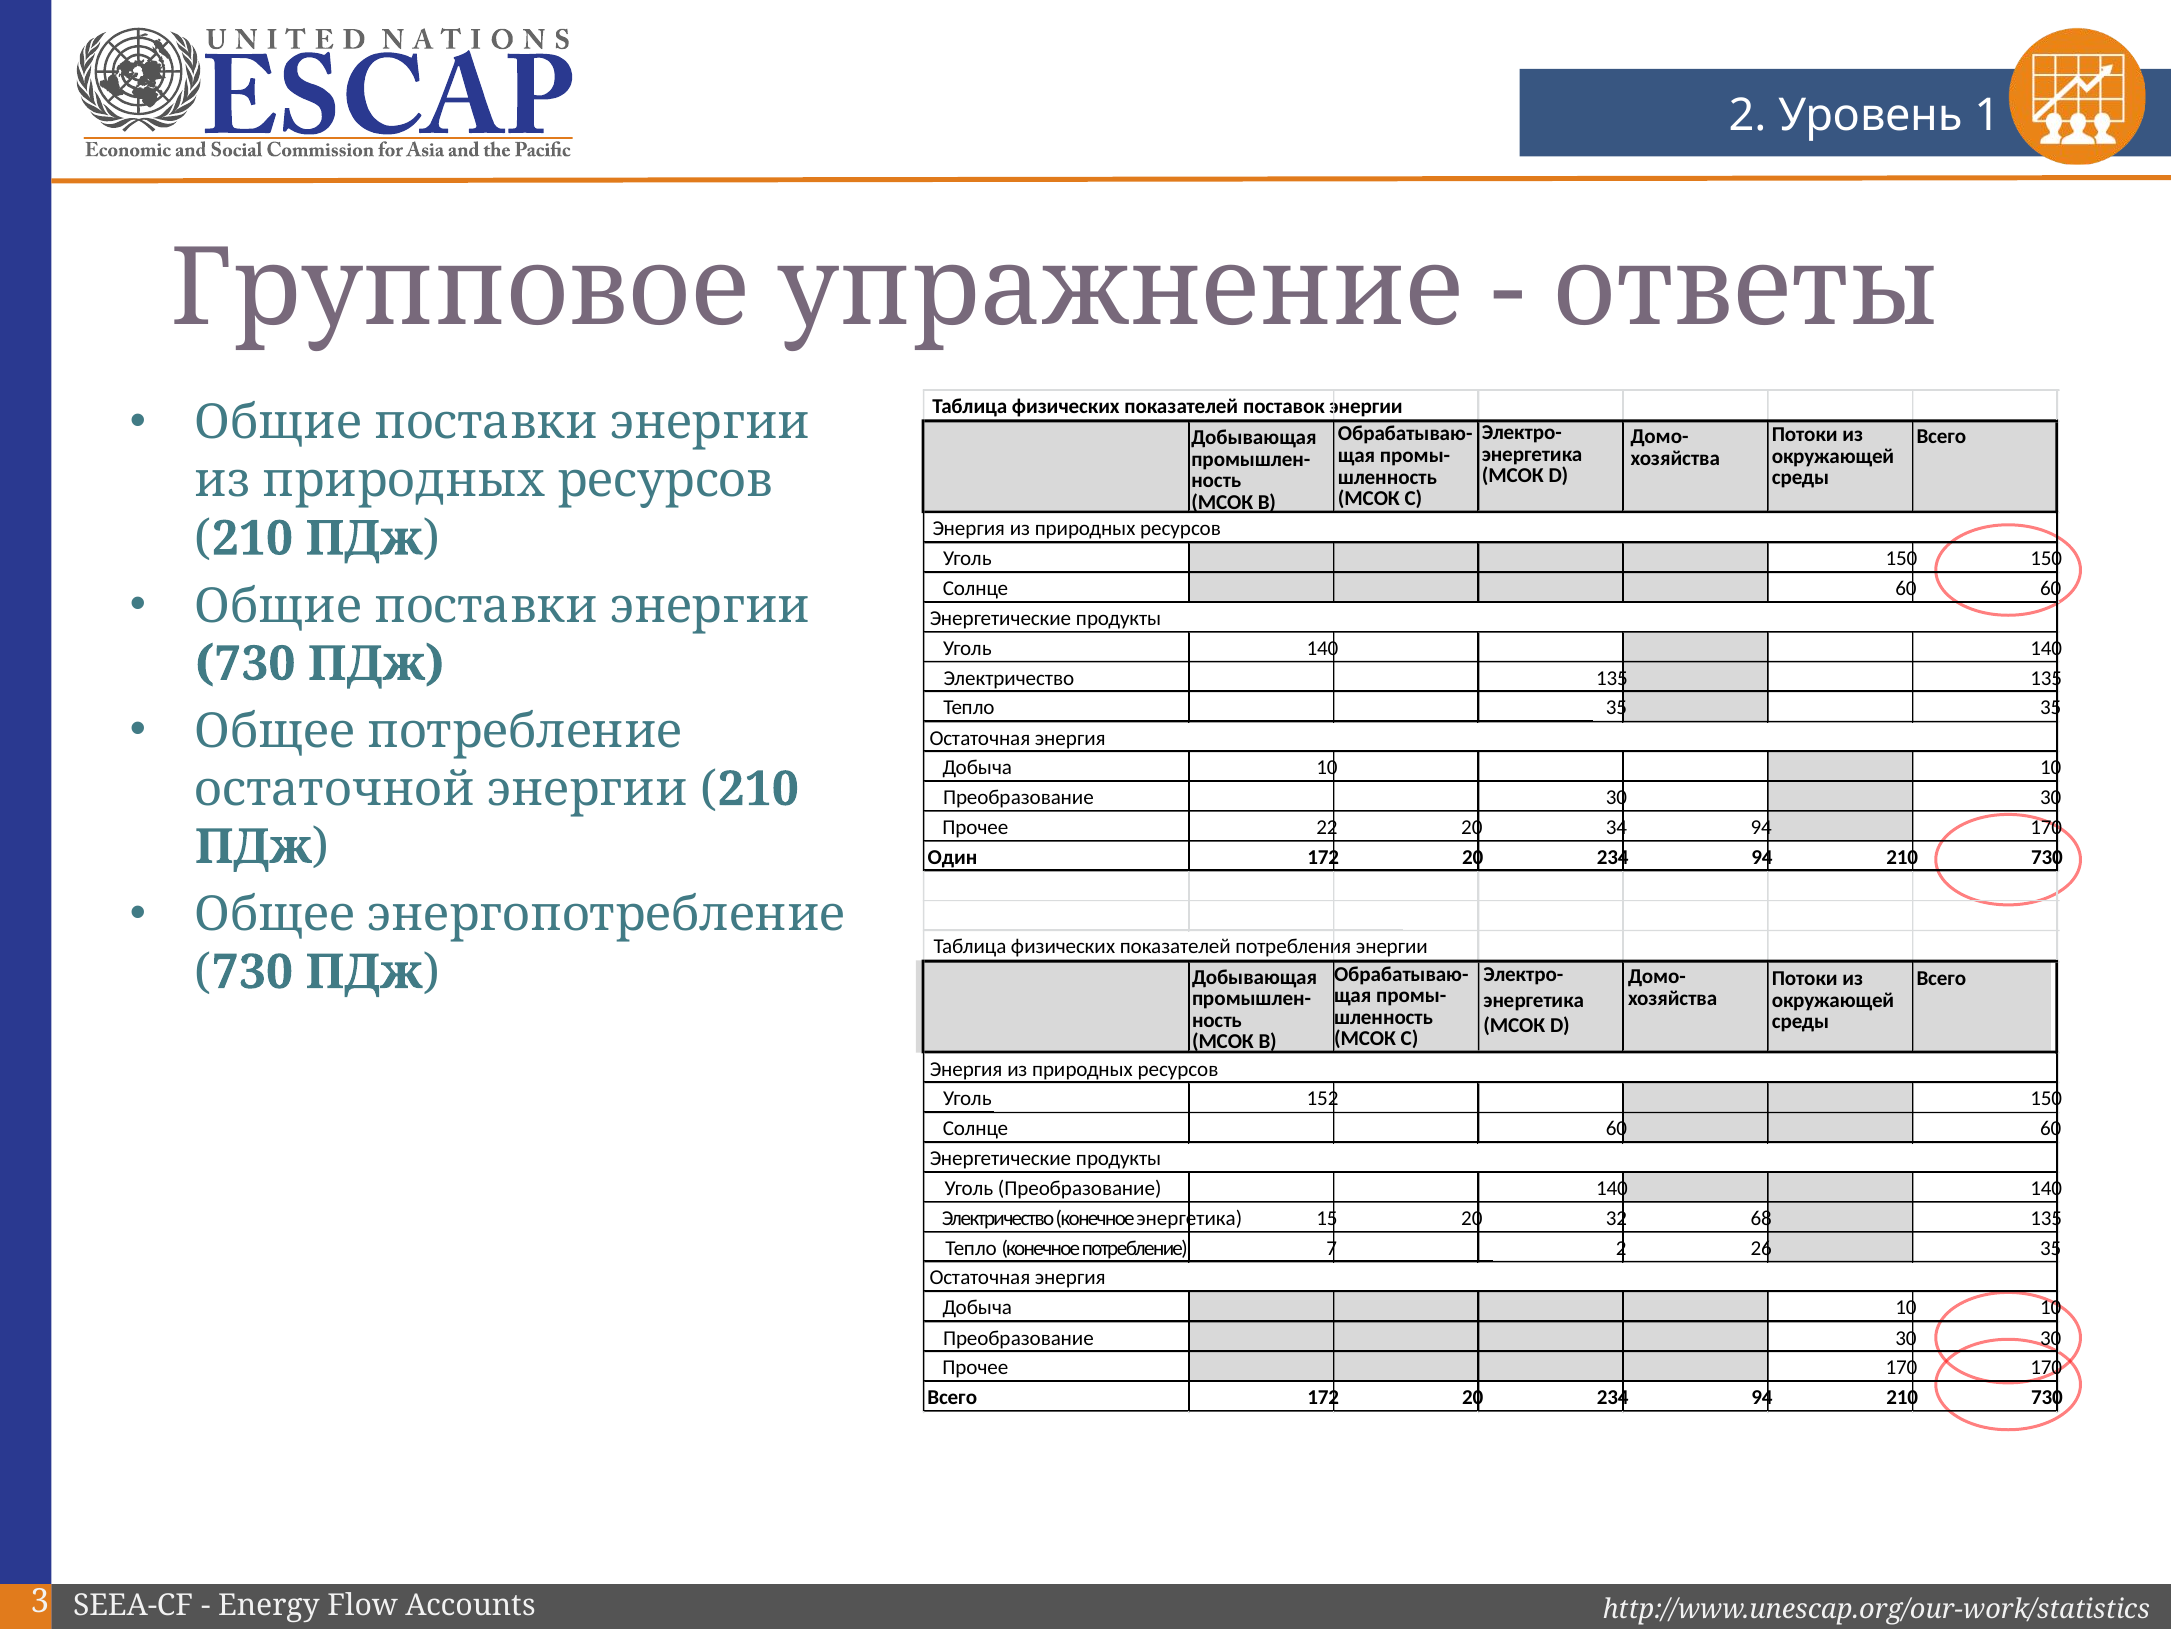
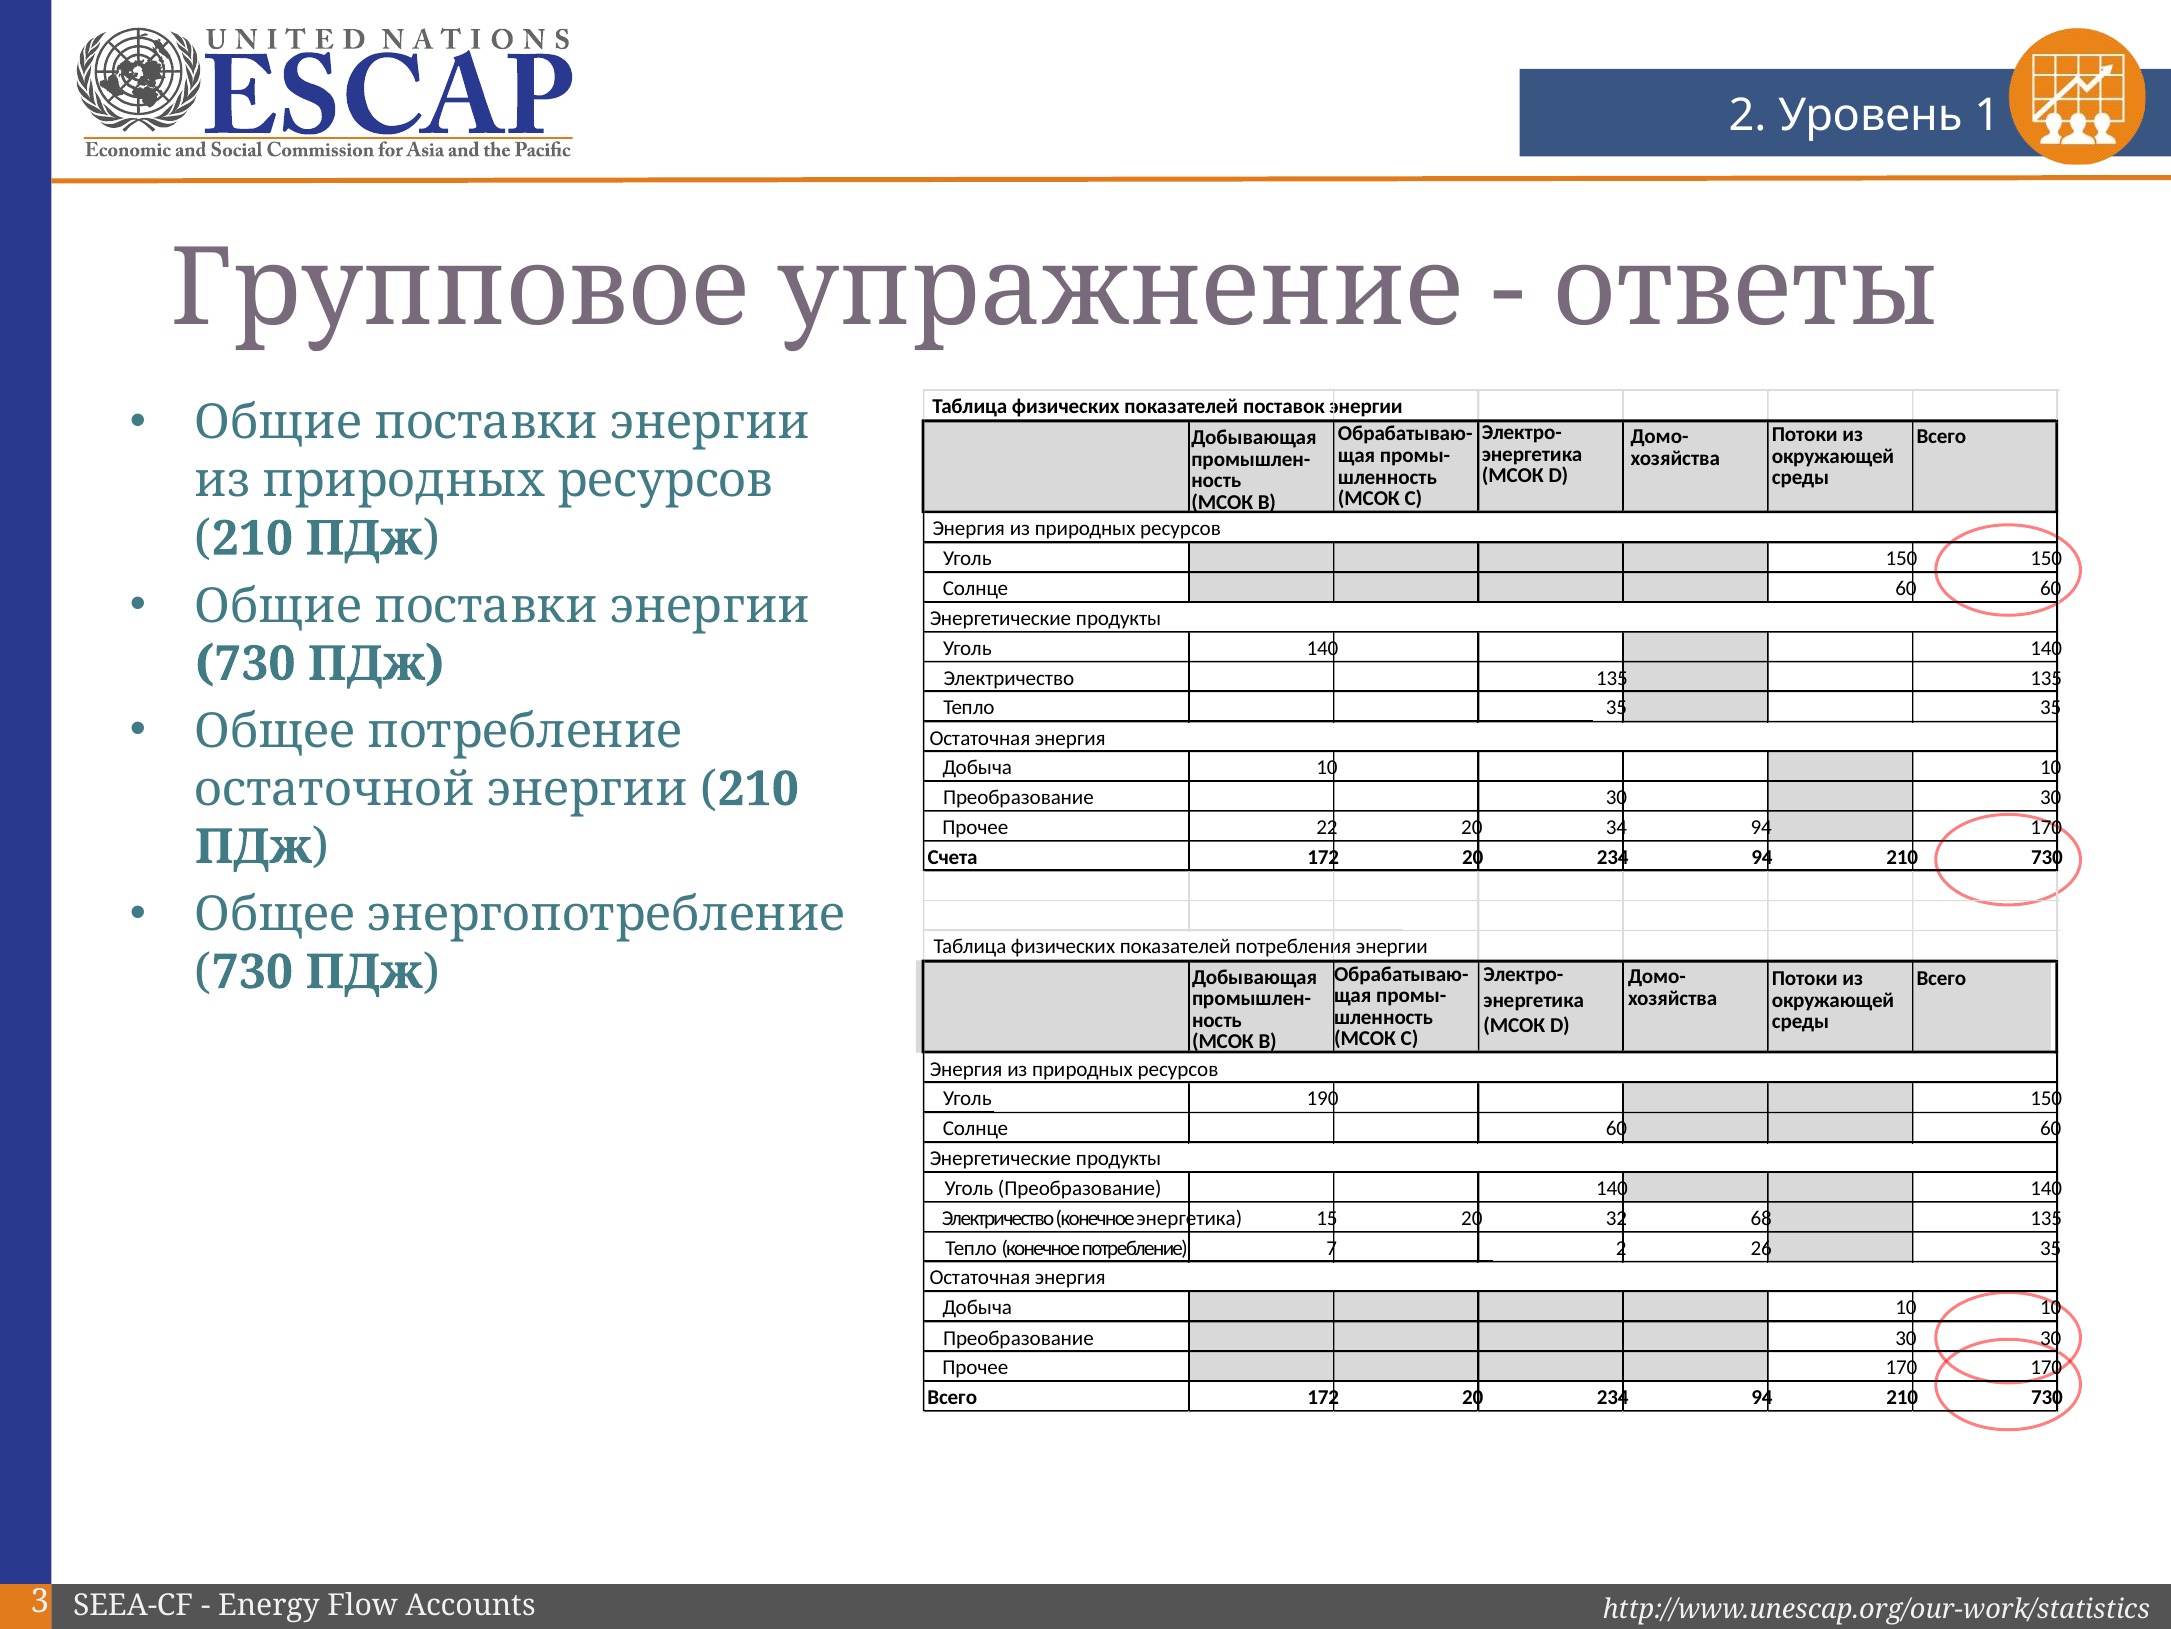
Один: Один -> Счета (952, 857)
152: 152 -> 190 (1323, 1098)
